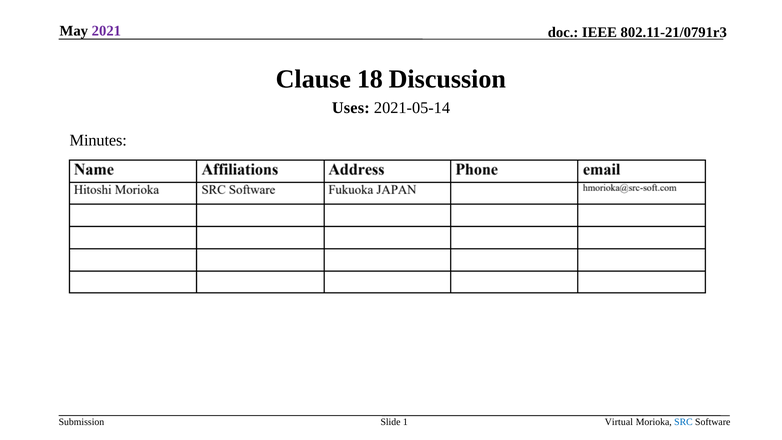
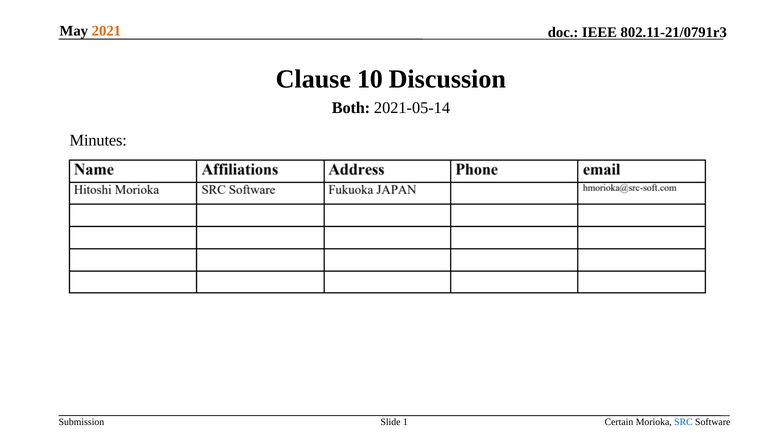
2021 colour: purple -> orange (106, 31)
18: 18 -> 10 (370, 79)
Uses: Uses -> Both (351, 108)
Virtual: Virtual -> Certain (619, 422)
